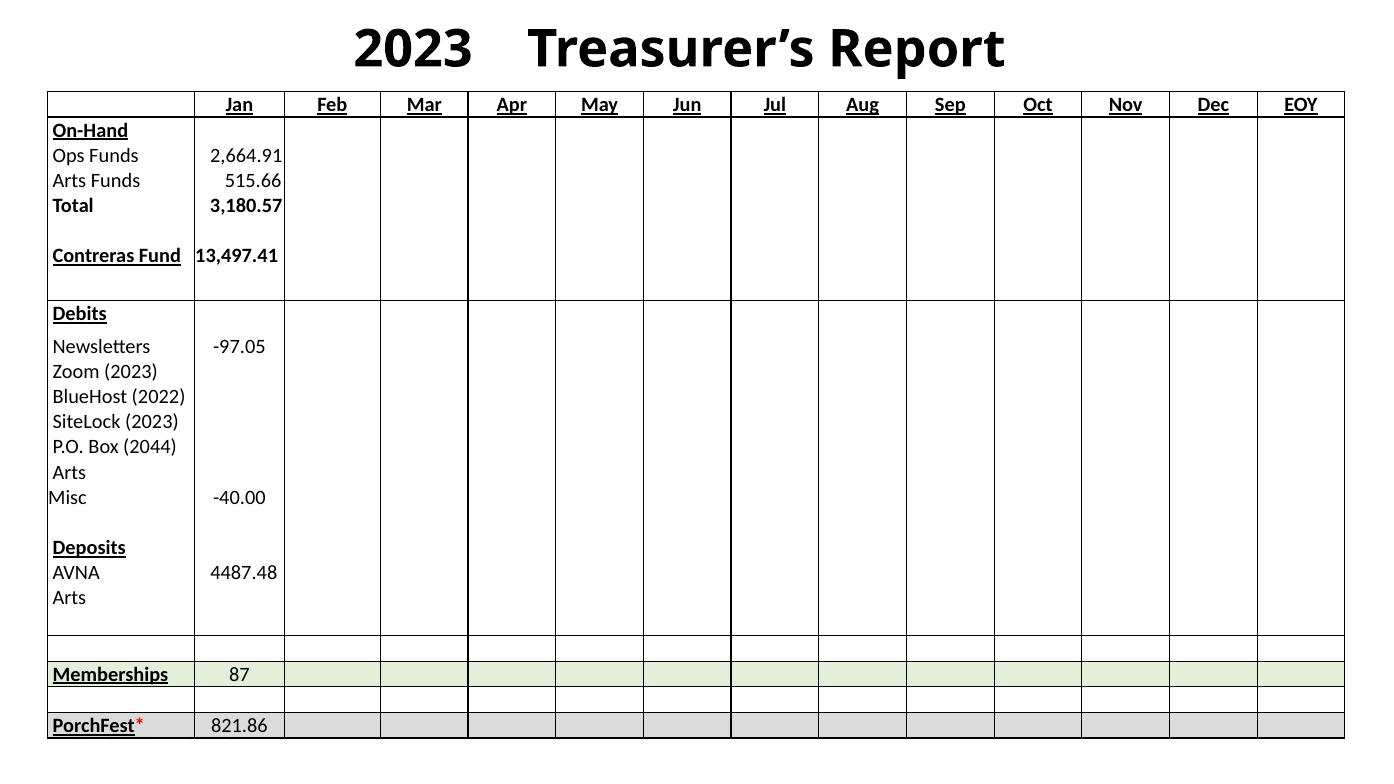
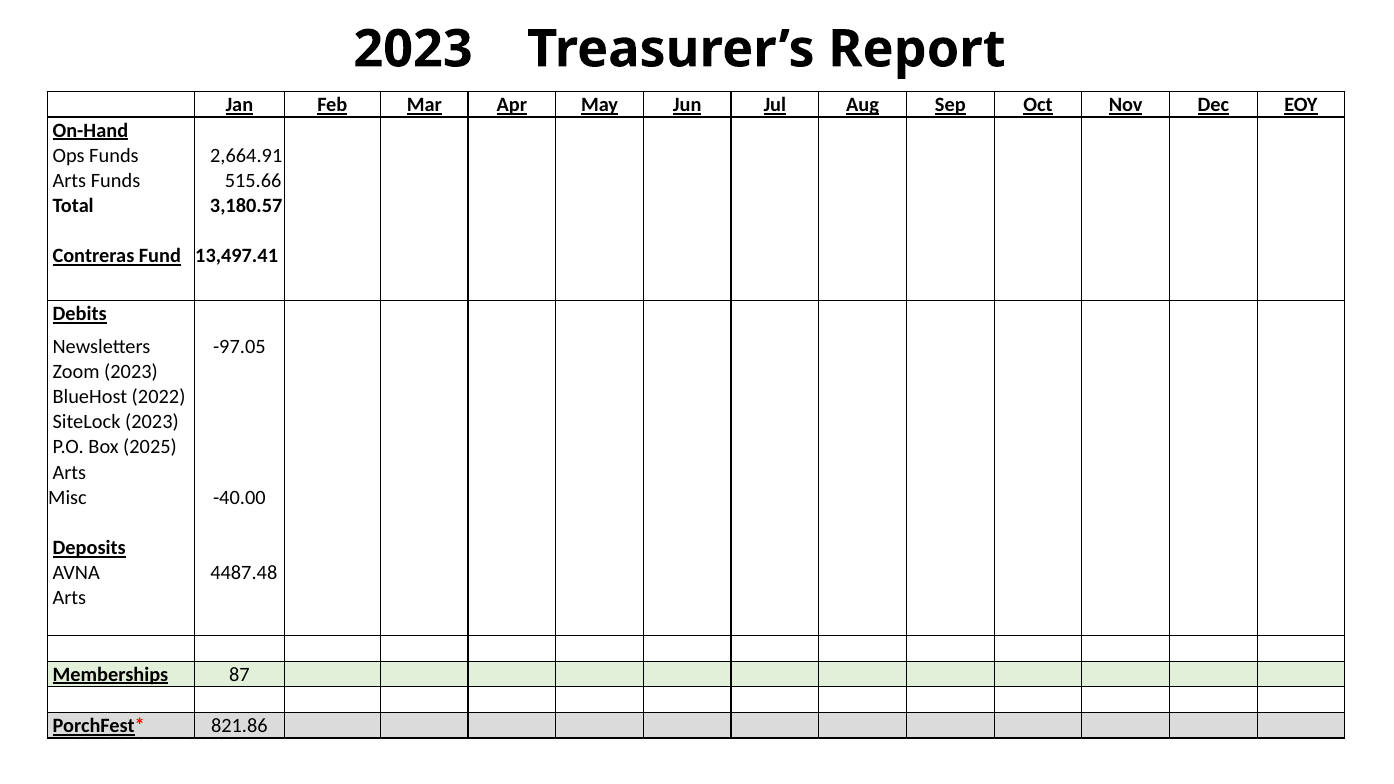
2044: 2044 -> 2025 (150, 447)
